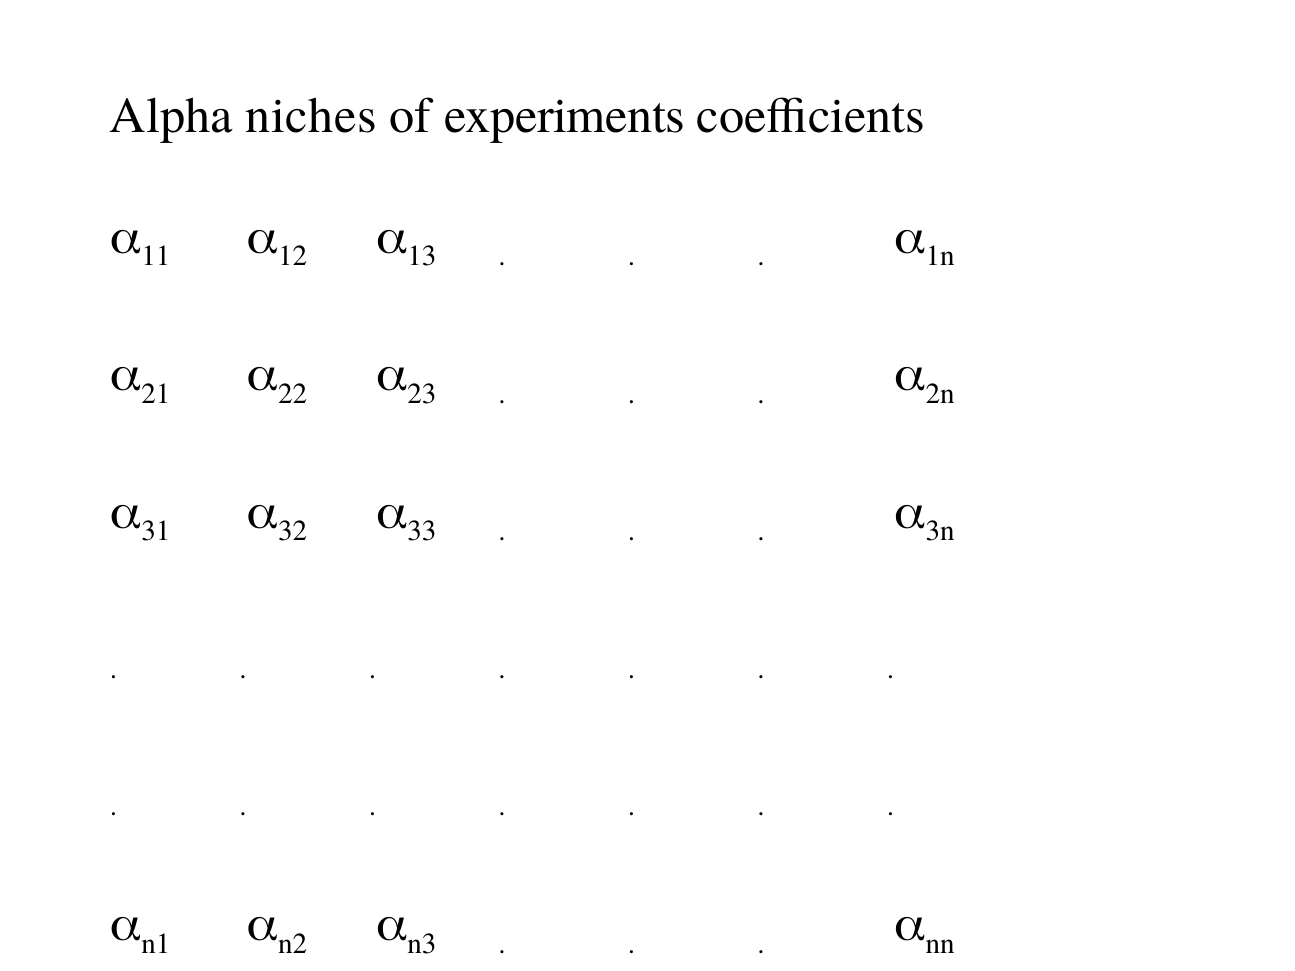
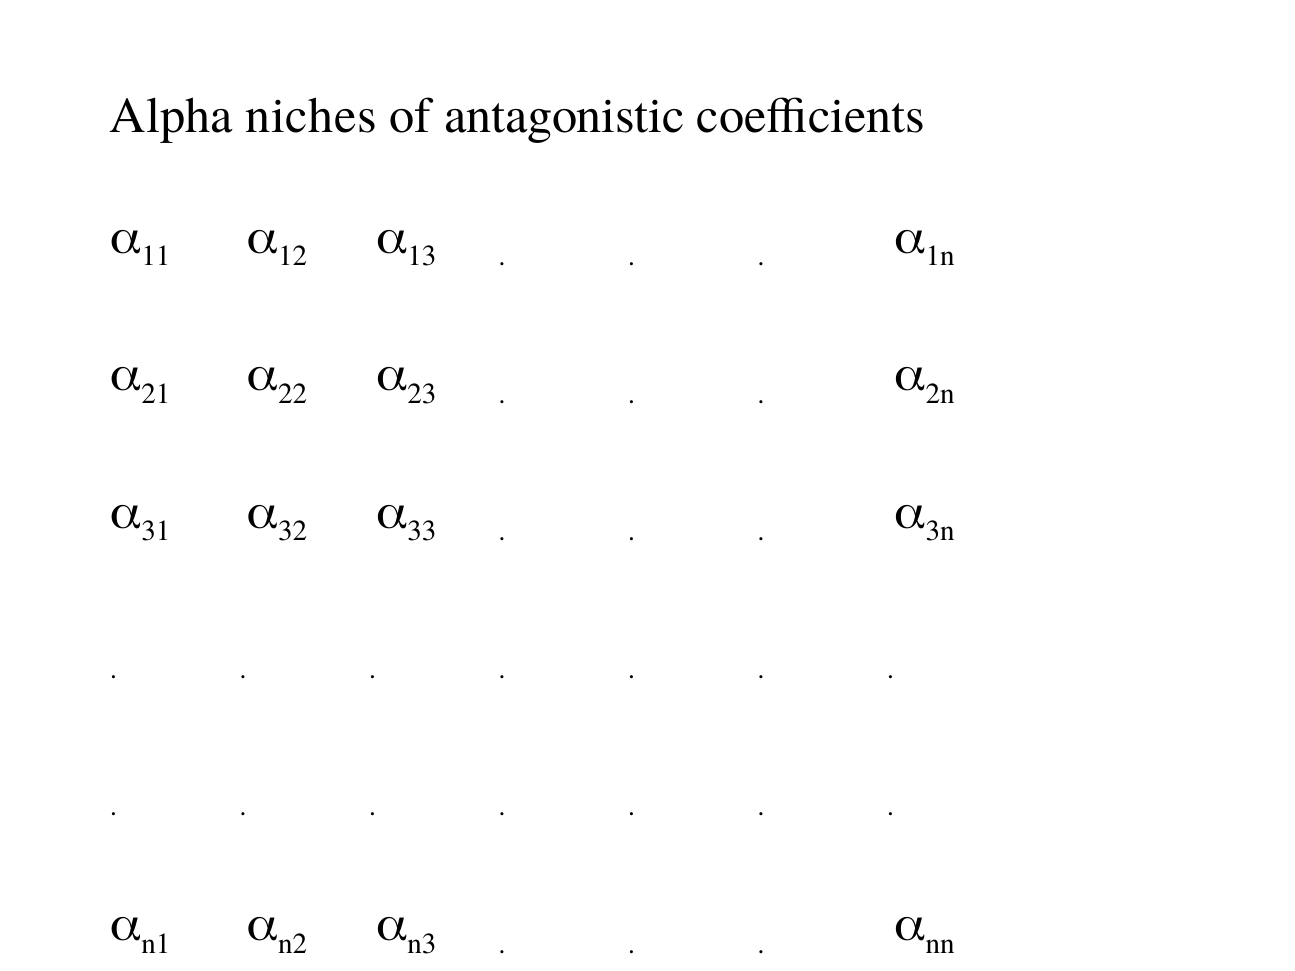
experiments: experiments -> antagonistic (564, 116)
